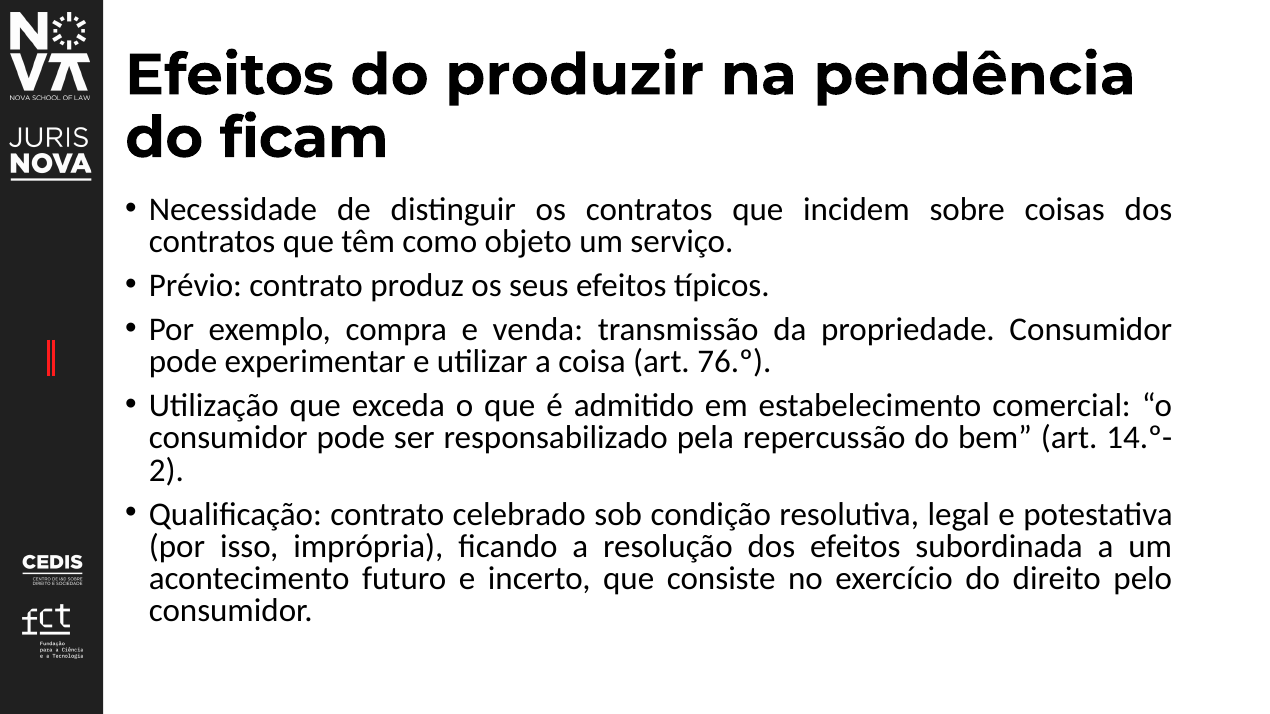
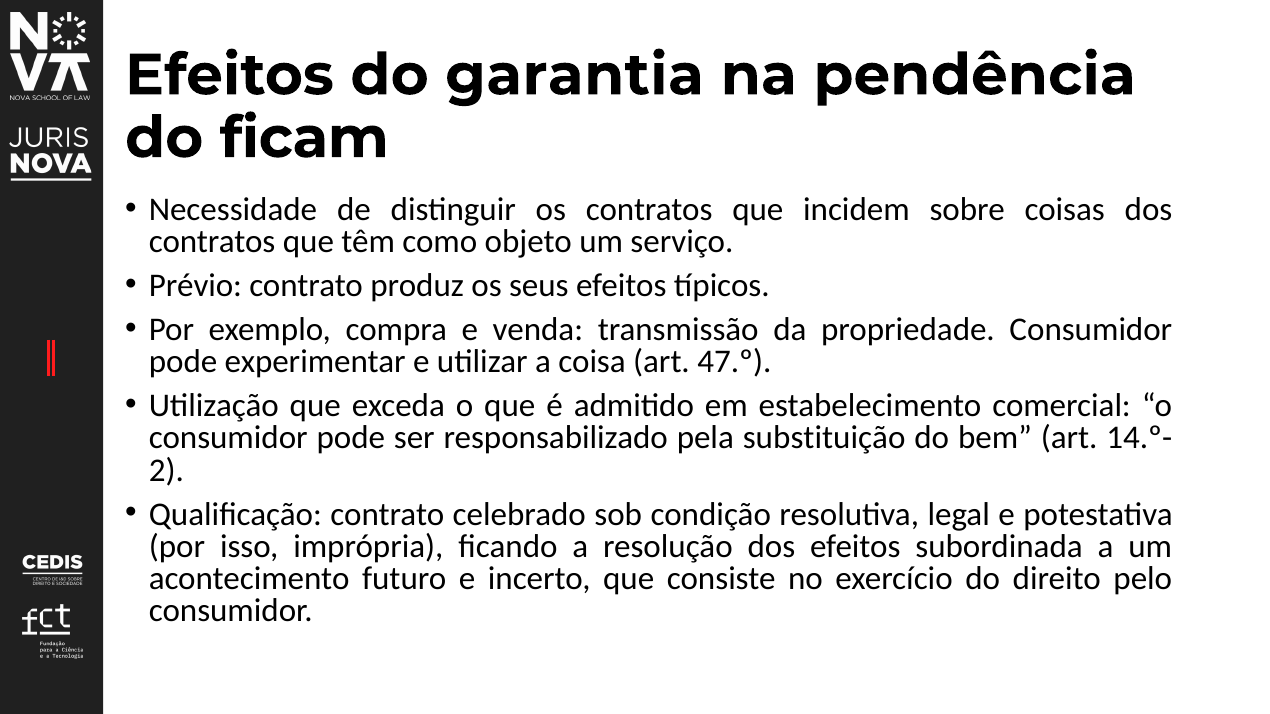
produzir: produzir -> garantia (575, 75)
76.º: 76.º -> 47.º (734, 362)
repercussão: repercussão -> substituição (824, 438)
